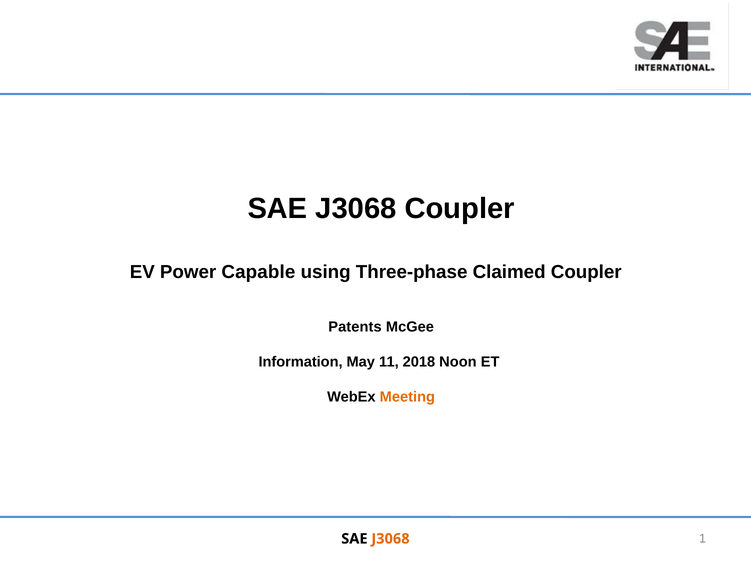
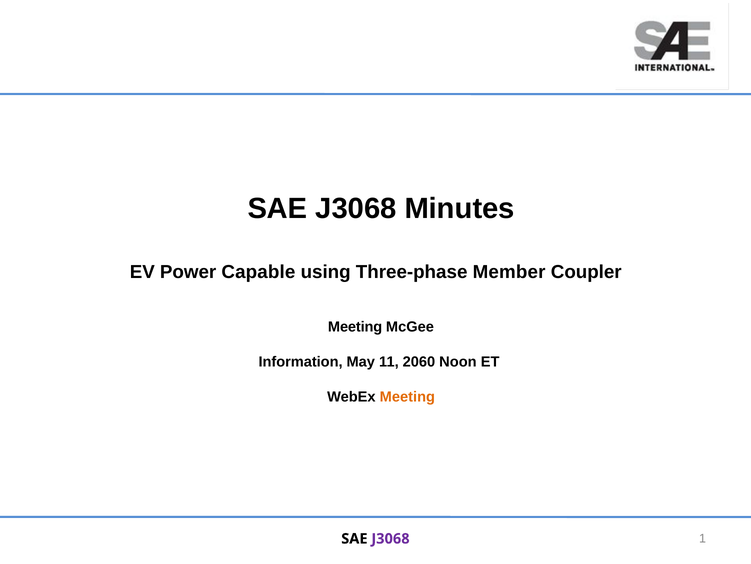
J3068 Coupler: Coupler -> Minutes (460, 208)
Claimed: Claimed -> Member (509, 272)
Patents: Patents -> Meeting (355, 326)
2018: 2018 -> 2060 (419, 361)
J3068 colour: orange -> purple (390, 538)
